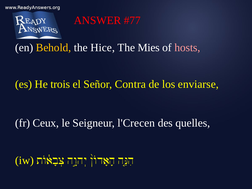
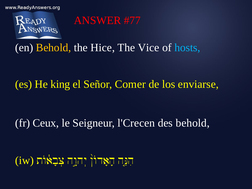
Mies: Mies -> Vice (149, 48)
hosts colour: pink -> light blue (187, 48)
trois: trois -> king (60, 84)
Contra: Contra -> Comer (130, 84)
des quelles: quelles -> behold (193, 123)
